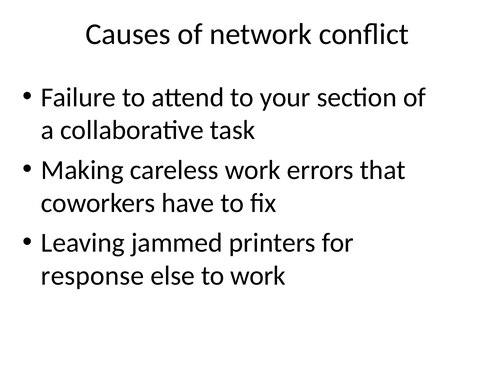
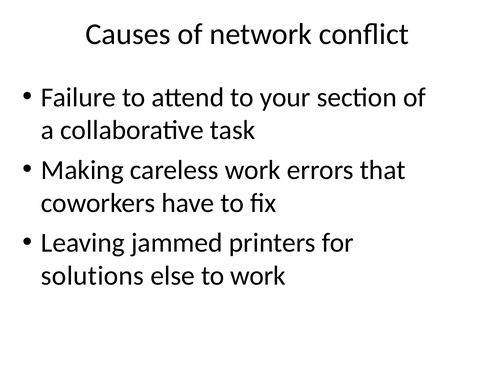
response: response -> solutions (93, 276)
